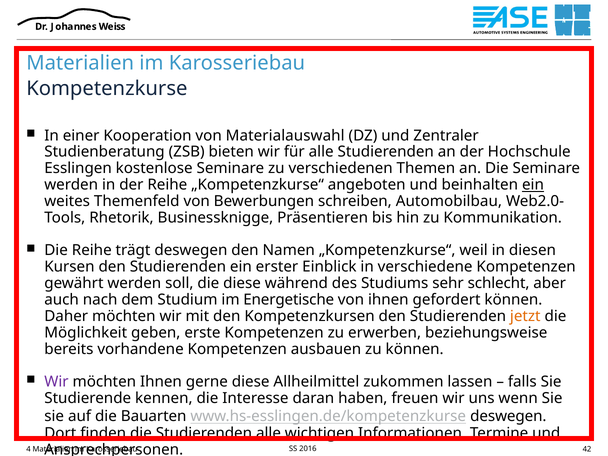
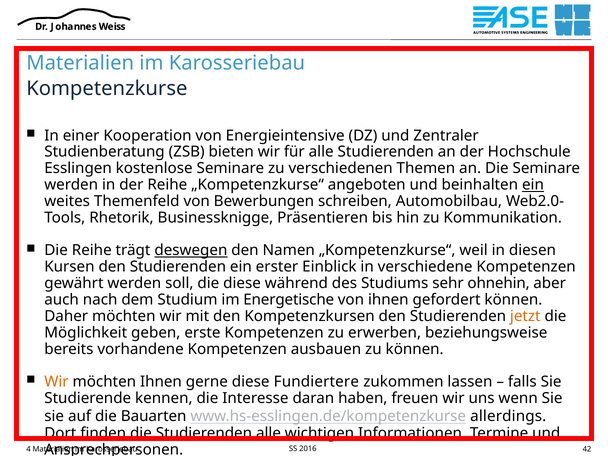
Materialauswahl: Materialauswahl -> Energieintensive (285, 136)
deswegen underline: none -> present (191, 250)
schlecht: schlecht -> ohnehin (499, 283)
Wir colour: purple -> orange (56, 382)
Allheilmittel: Allheilmittel -> Fundiertere (316, 382)
www.hs-esslingen.de/kompetenzkurse deswegen: deswegen -> allerdings (508, 416)
